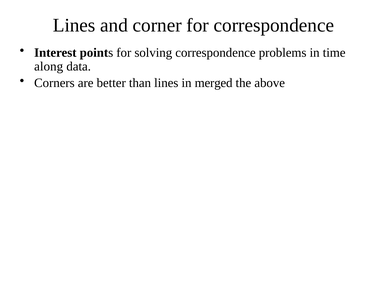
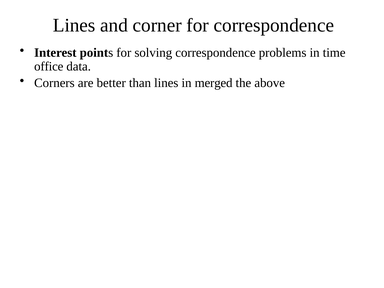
along: along -> office (49, 66)
